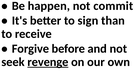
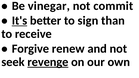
happen: happen -> vinegar (49, 6)
It's underline: none -> present (19, 21)
before: before -> renew (68, 49)
